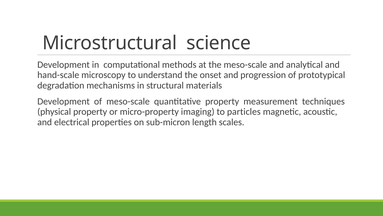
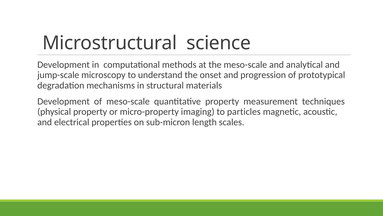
hand-scale: hand-scale -> jump-scale (58, 75)
